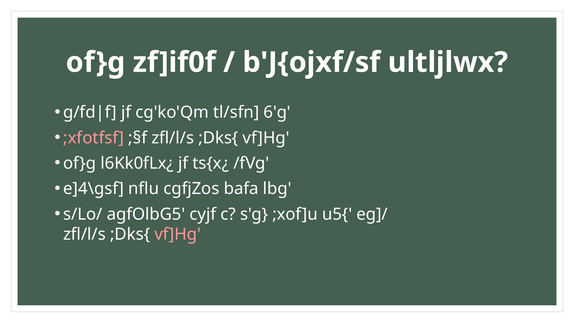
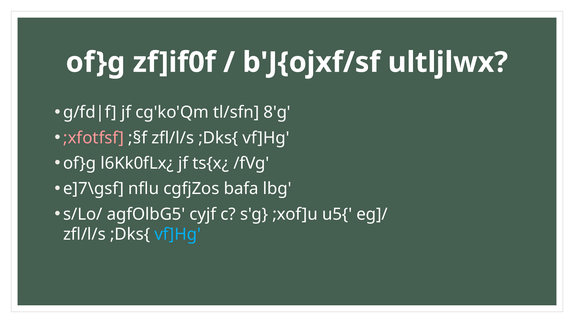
6'g: 6'g -> 8'g (277, 112)
e]4\gsf: e]4\gsf -> e]7\gsf (94, 189)
vf]Hg colour: pink -> light blue (178, 234)
